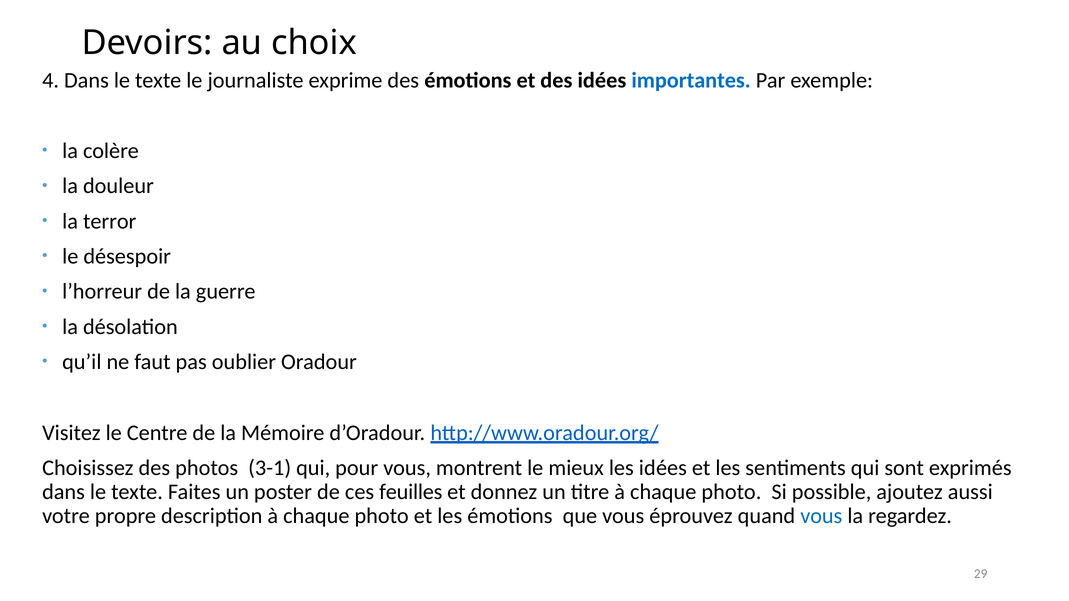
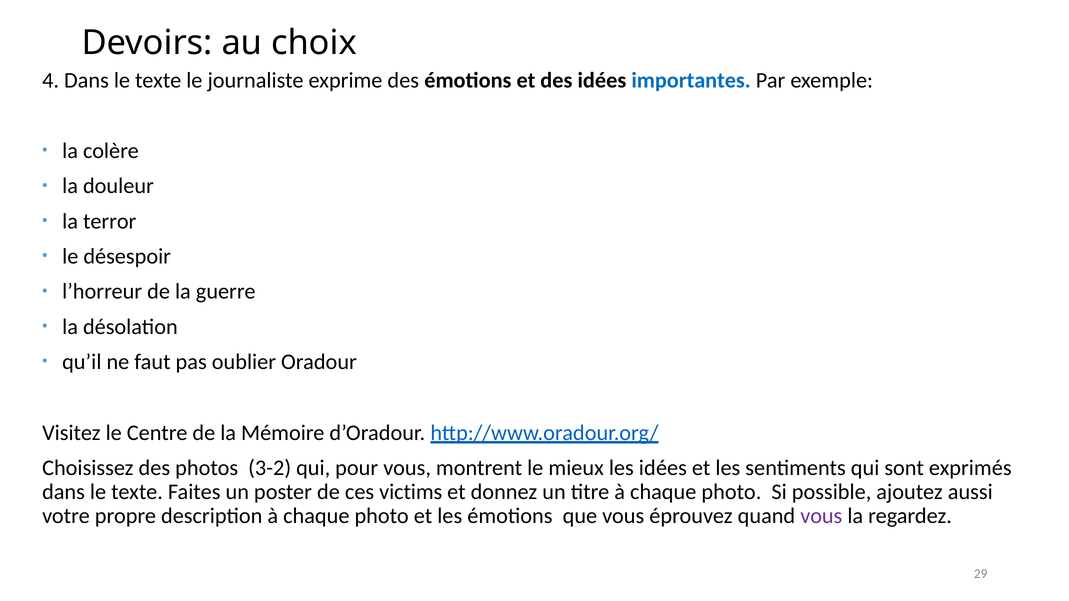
3-1: 3-1 -> 3-2 (270, 468)
feuilles: feuilles -> victims (411, 492)
vous colour: blue -> purple (821, 516)
